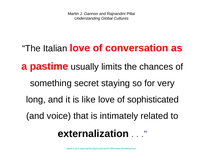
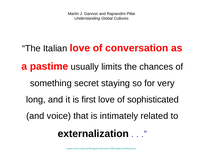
like: like -> first (89, 99)
